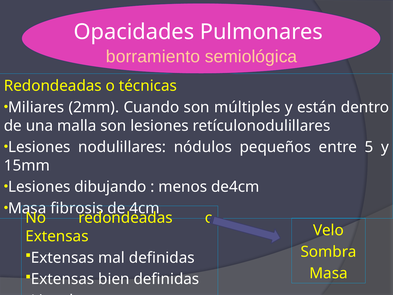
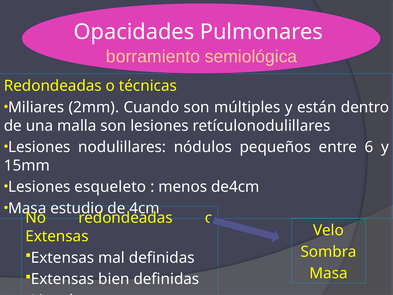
5: 5 -> 6 (369, 147)
dibujando: dibujando -> esqueleto (110, 187)
fibrosis: fibrosis -> estudio (77, 208)
